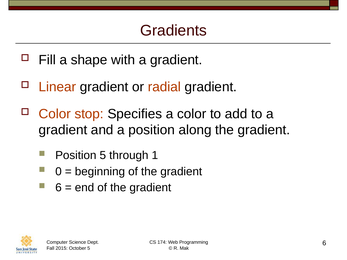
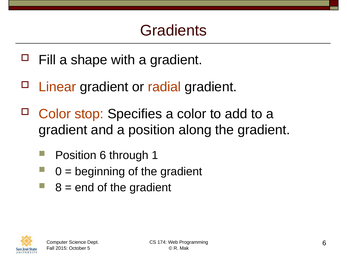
Position 5: 5 -> 6 (103, 155)
6: 6 -> 8 (58, 188)
